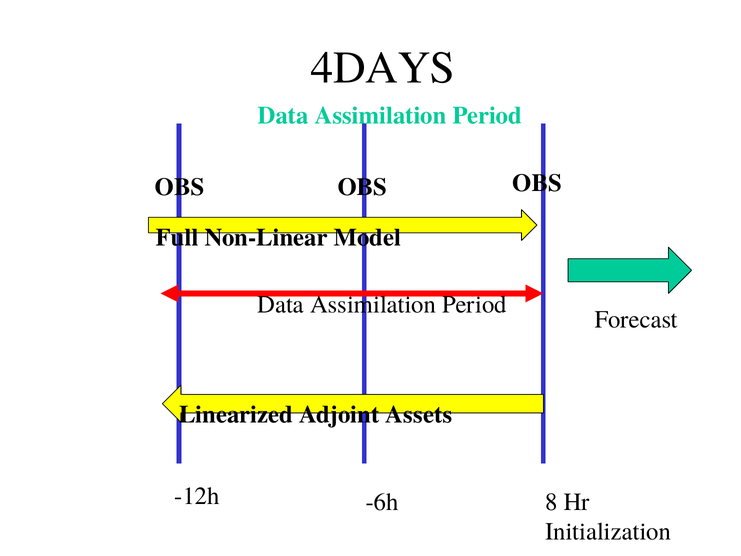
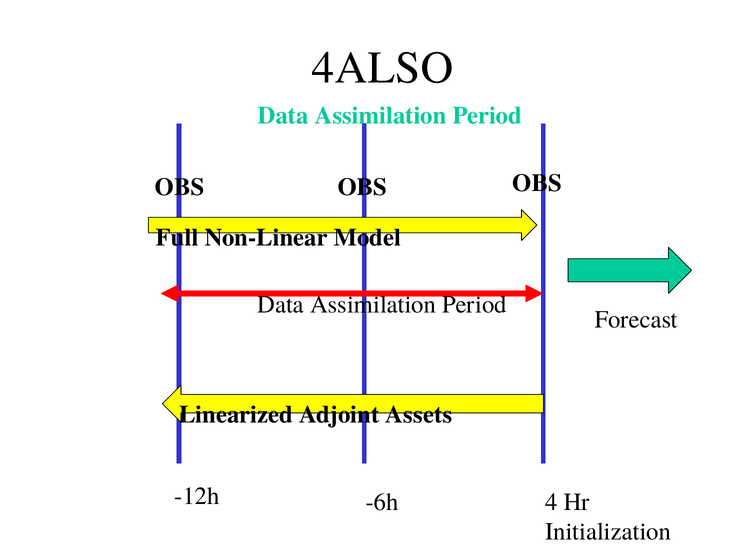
4DAYS: 4DAYS -> 4ALSO (383, 68)
8: 8 -> 4 (551, 502)
